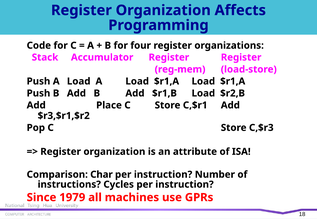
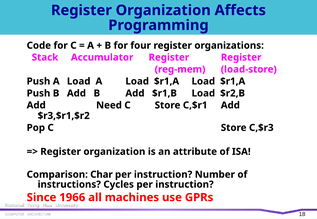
Place: Place -> Need (109, 105)
1979: 1979 -> 1966 (72, 198)
